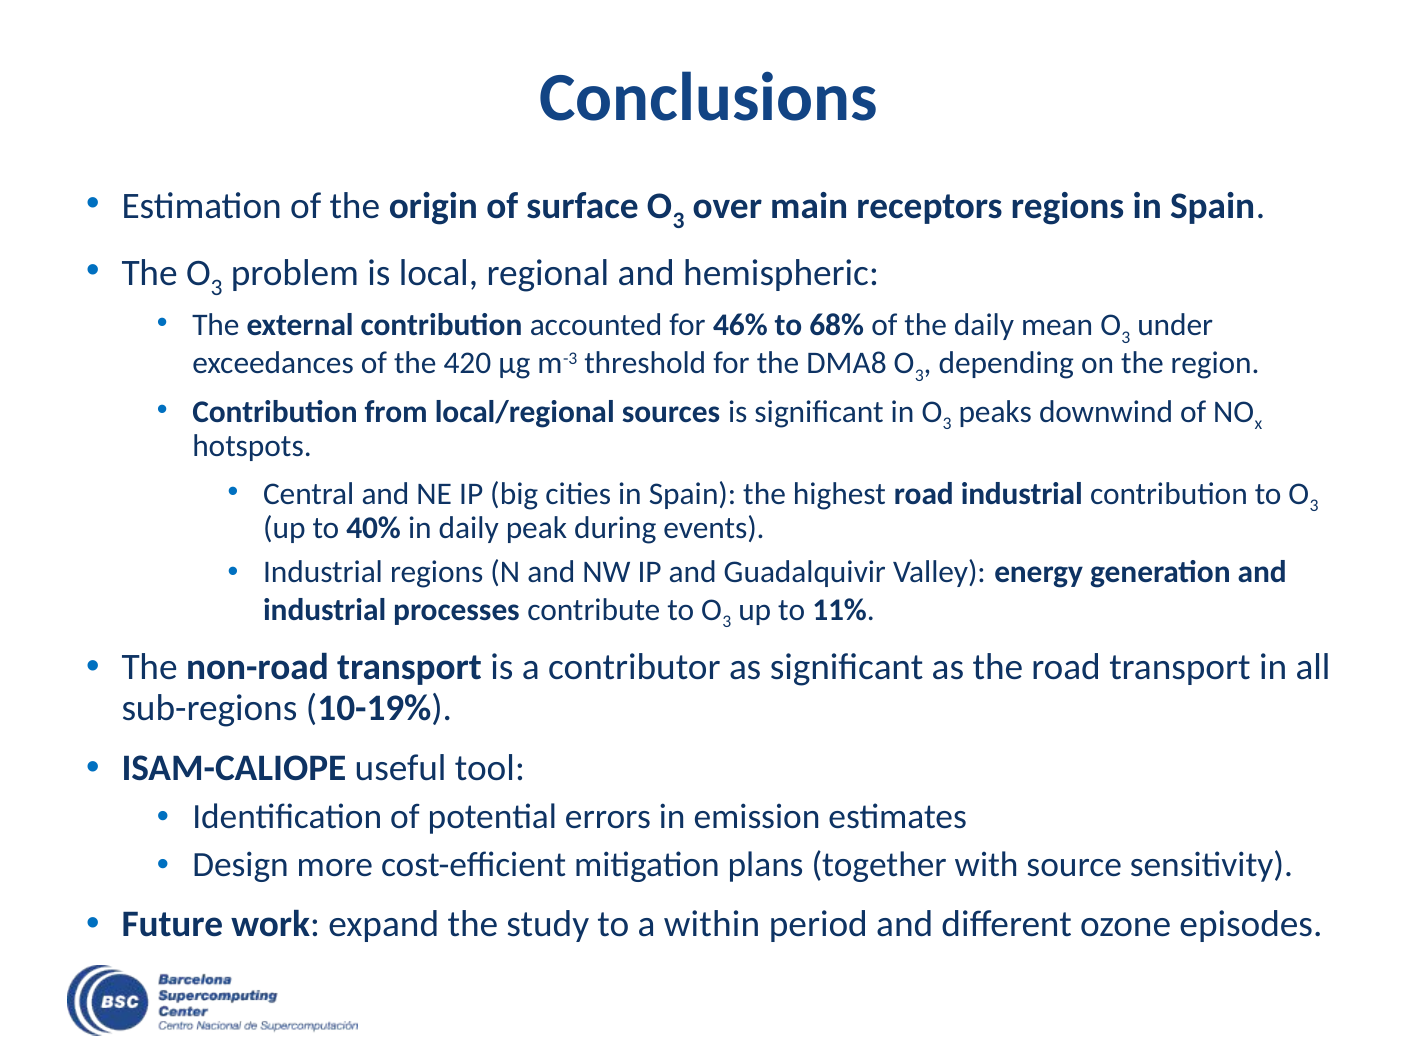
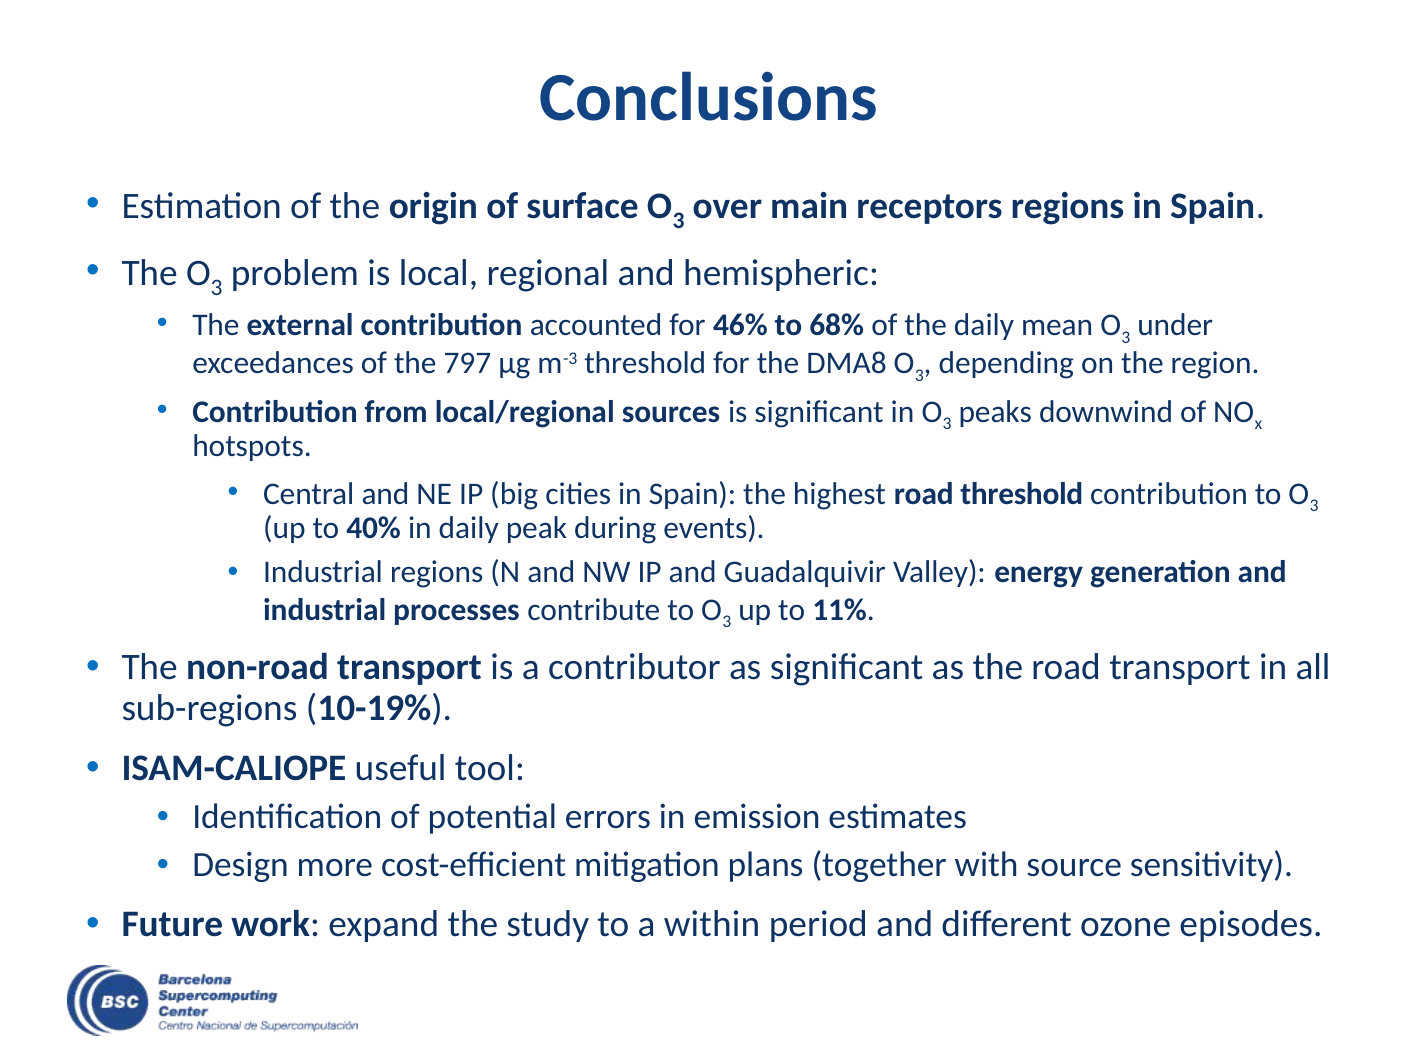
420: 420 -> 797 (467, 363)
road industrial: industrial -> threshold (1022, 494)
